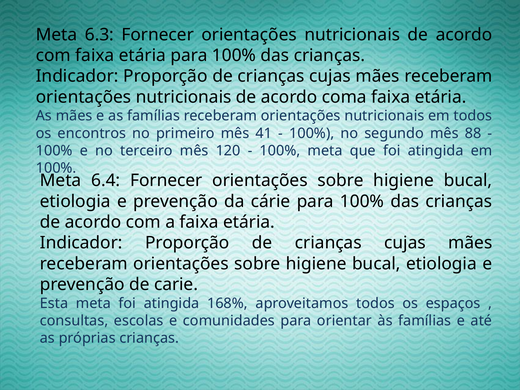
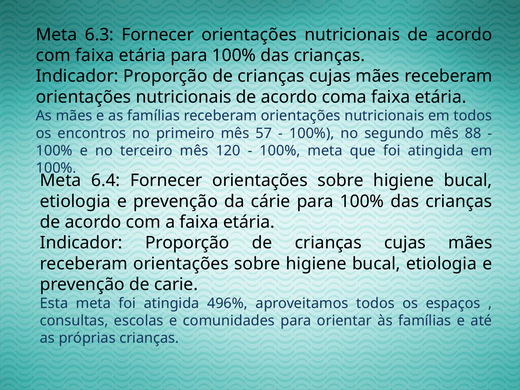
41: 41 -> 57 (264, 133)
168%: 168% -> 496% (227, 303)
